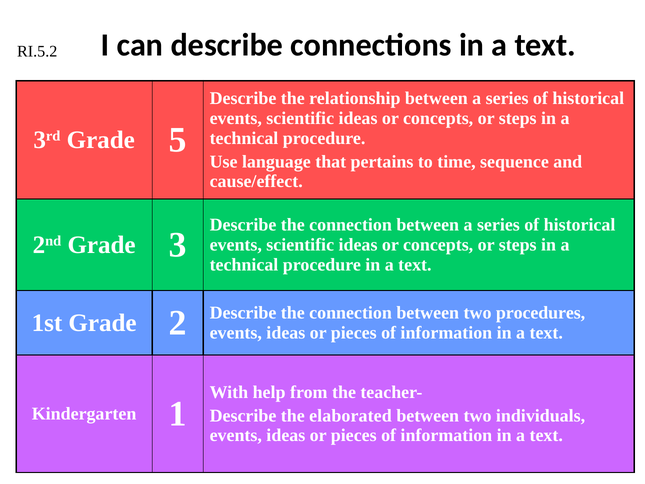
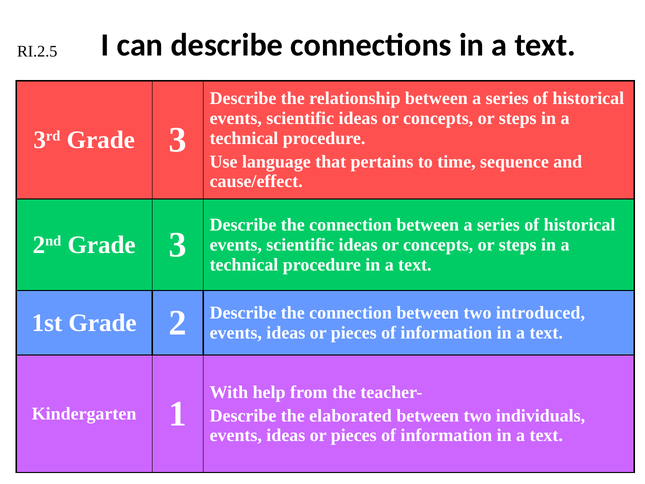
RI.5.2: RI.5.2 -> RI.2.5 (37, 52)
3rd Grade 5: 5 -> 3 (178, 140)
procedures: procedures -> introduced (540, 313)
